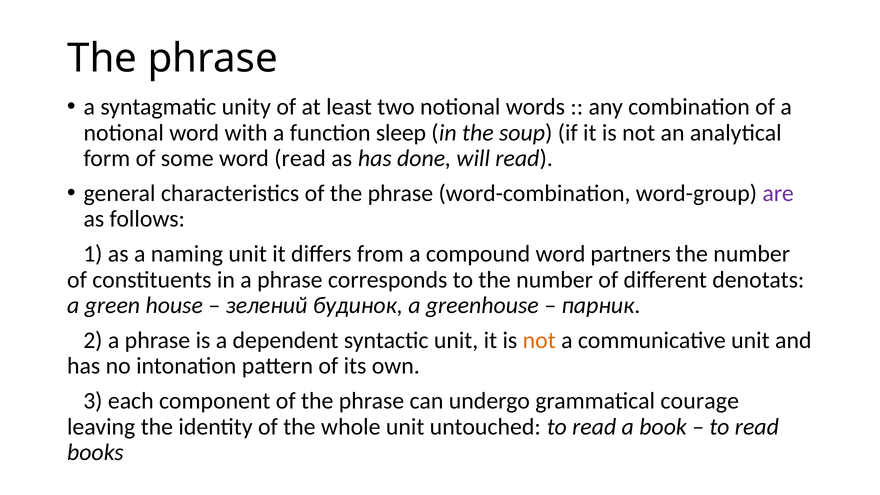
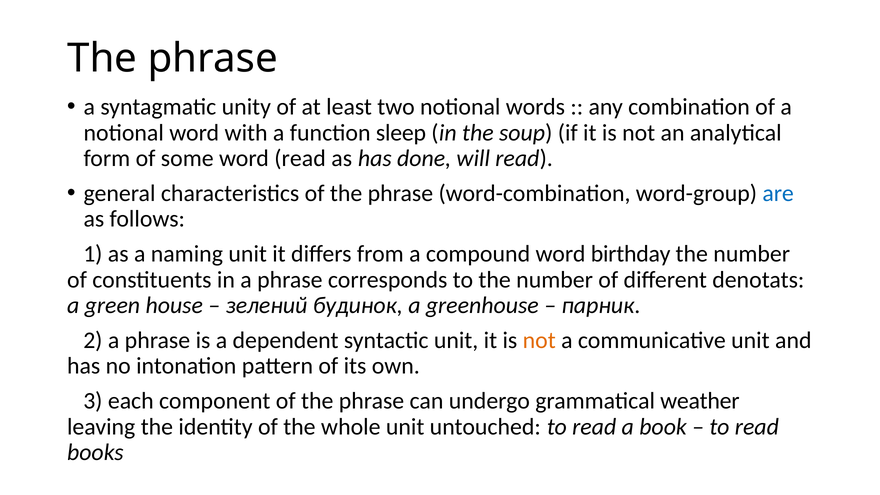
are colour: purple -> blue (778, 193)
partners: partners -> birthday (631, 254)
courage: courage -> weather (700, 401)
